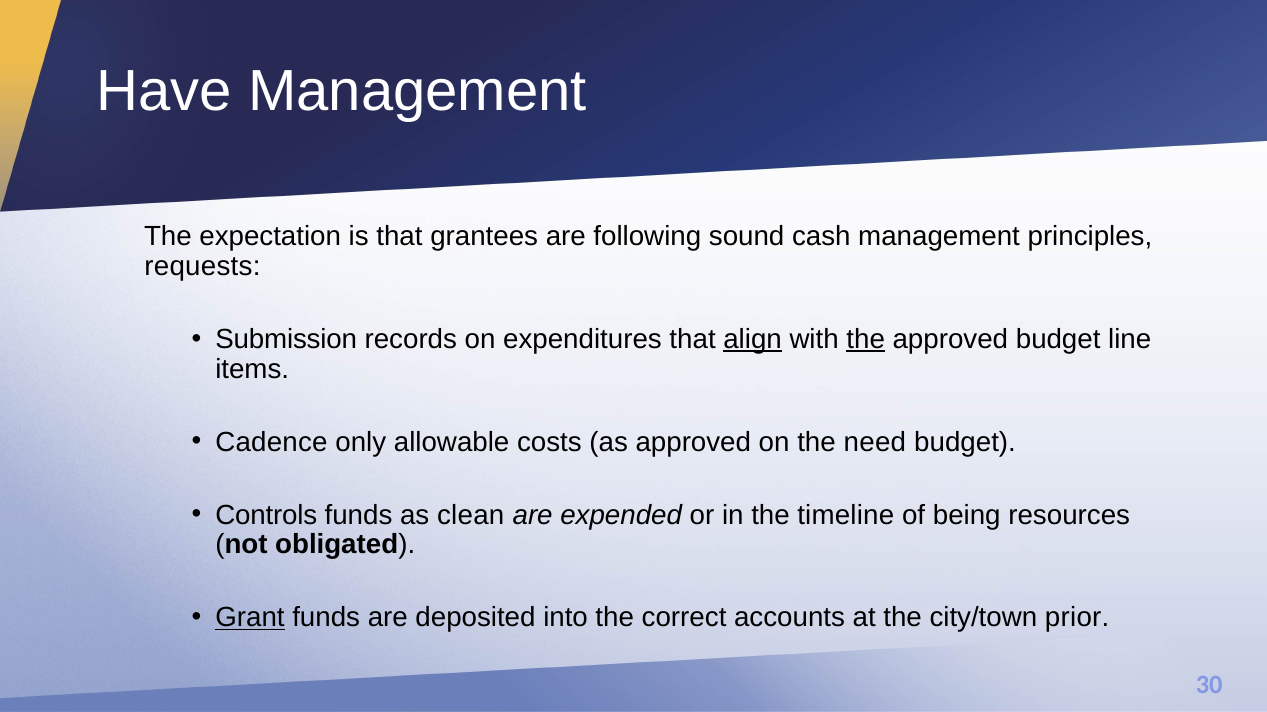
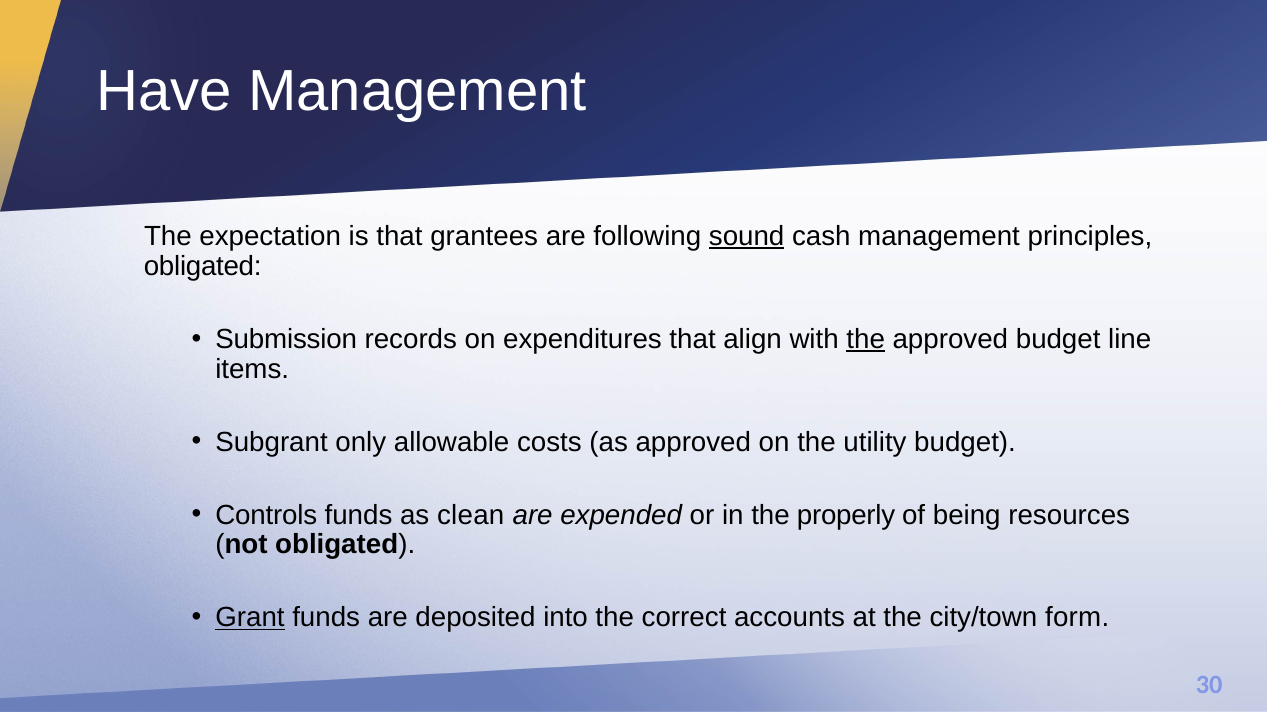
sound underline: none -> present (747, 236)
requests: requests -> obligated (203, 266)
align underline: present -> none (753, 339)
Cadence: Cadence -> Subgrant (272, 442)
need: need -> utility (875, 442)
timeline: timeline -> properly (846, 515)
prior: prior -> form (1077, 618)
